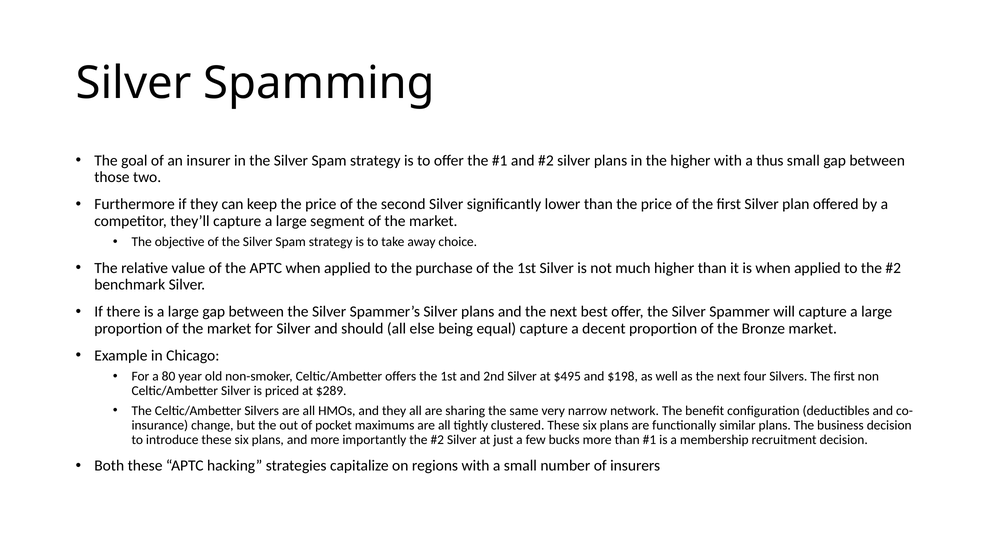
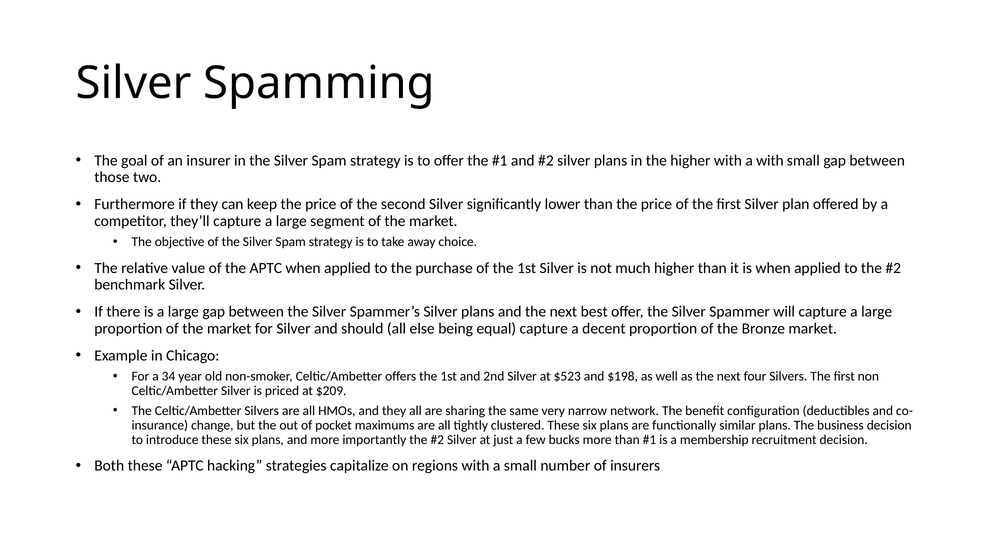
a thus: thus -> with (770, 161)
80: 80 -> 34 (169, 377)
$495: $495 -> $523 (567, 377)
$289: $289 -> $209 (331, 391)
